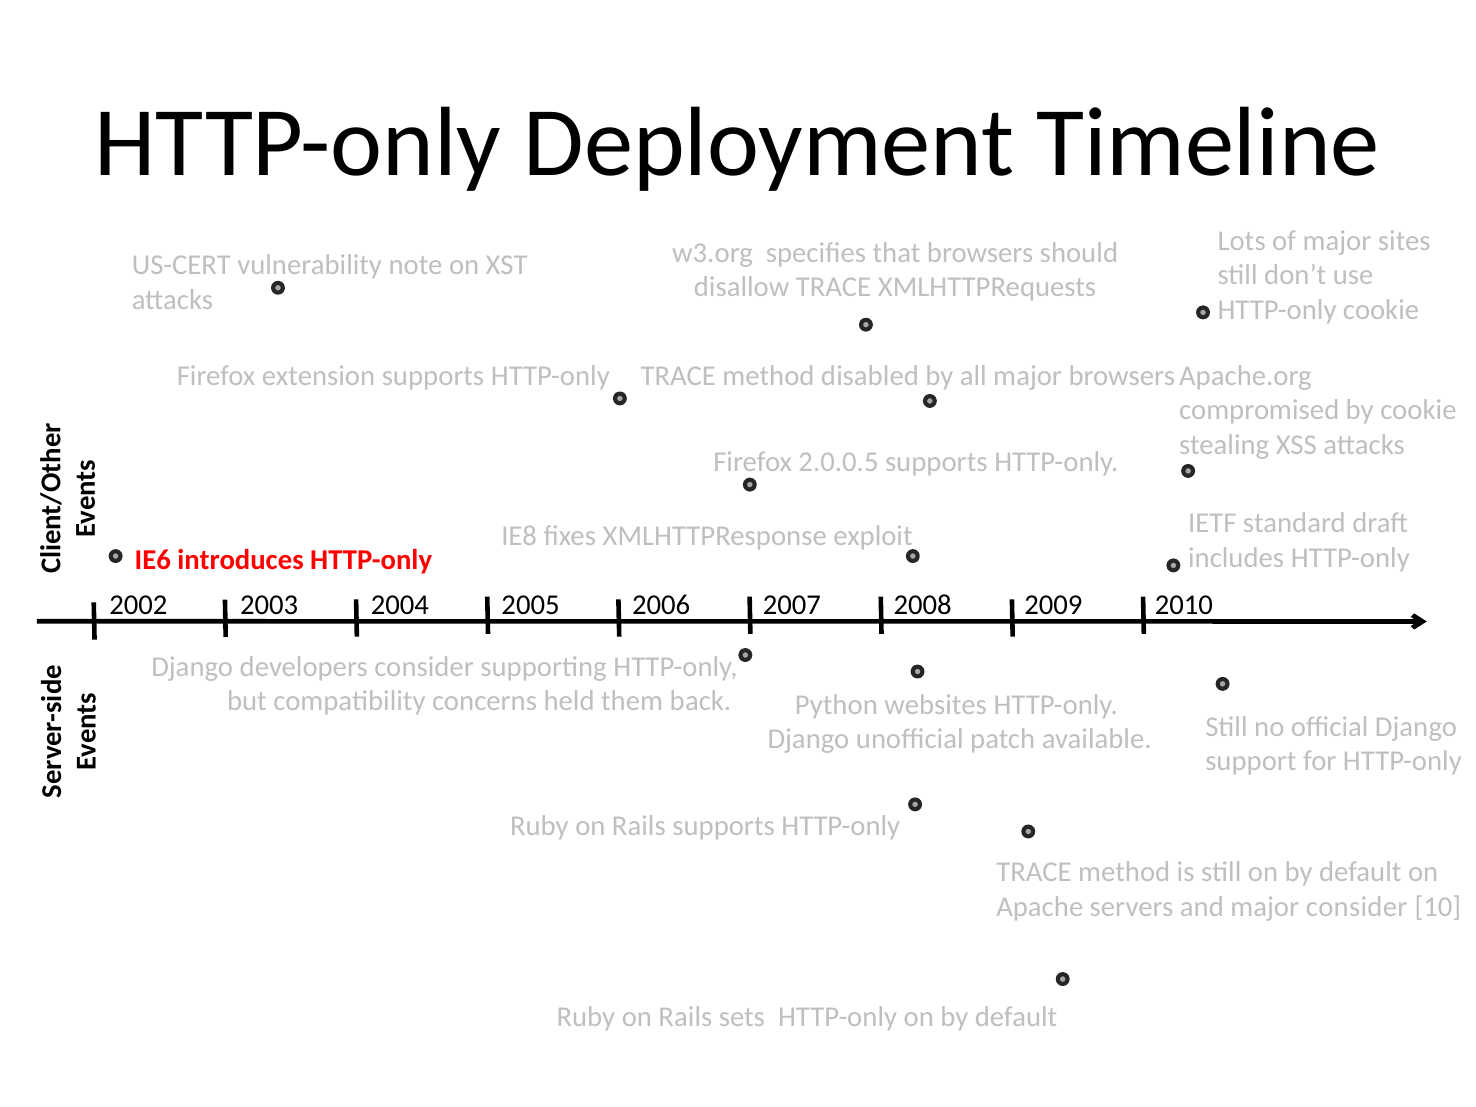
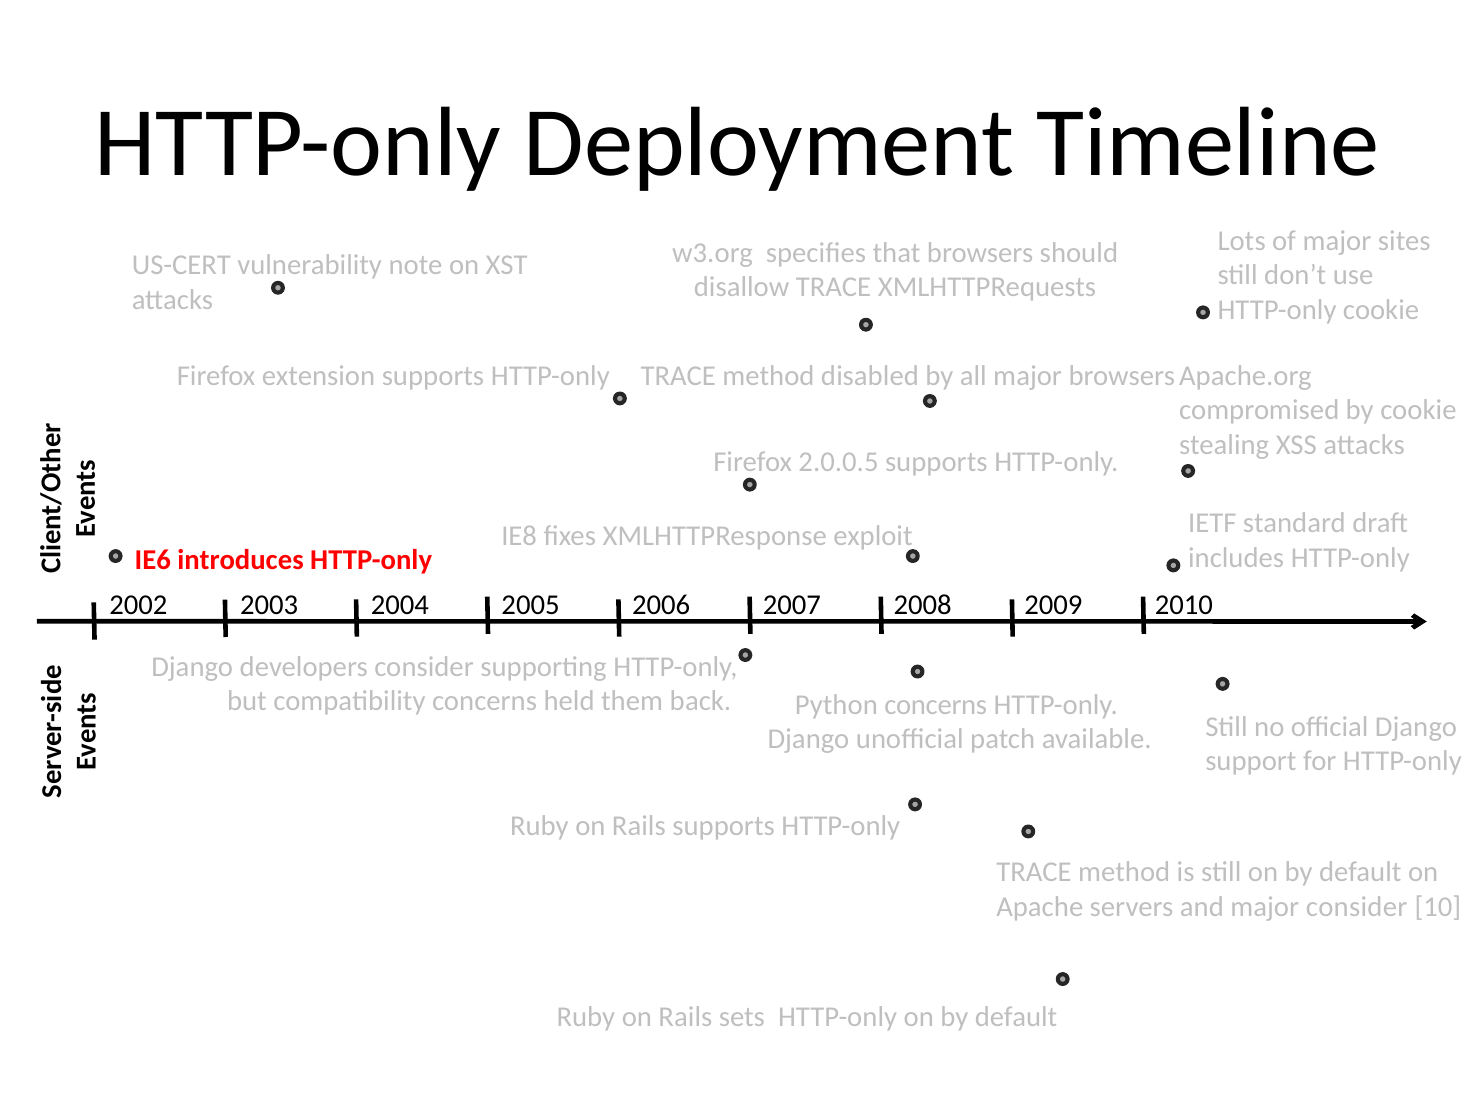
Python websites: websites -> concerns (936, 705)
